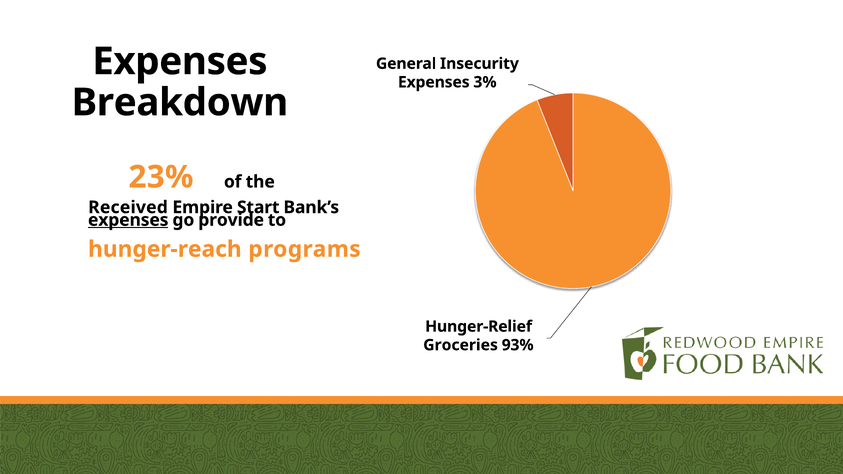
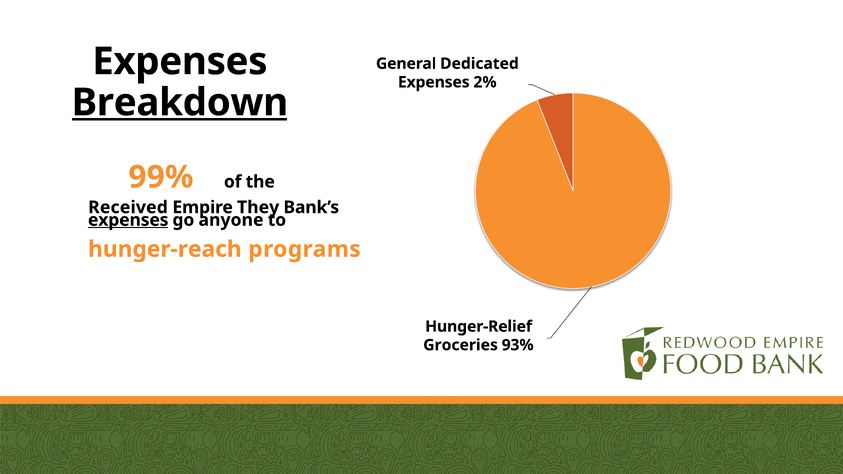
Insecurity: Insecurity -> Dedicated (479, 64)
3%: 3% -> 2% (485, 82)
Breakdown underline: none -> present (180, 103)
23%: 23% -> 99% (161, 177)
Start: Start -> They (258, 207)
provide: provide -> anyone (231, 220)
